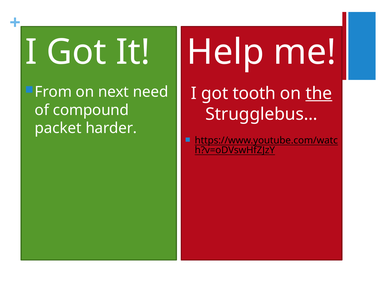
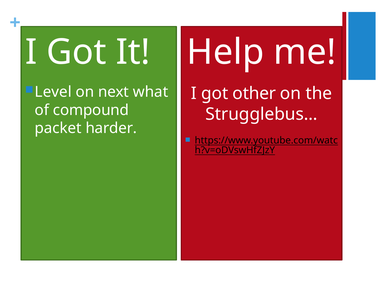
From: From -> Level (53, 92)
need: need -> what (151, 92)
tooth: tooth -> other (254, 93)
the underline: present -> none (319, 93)
